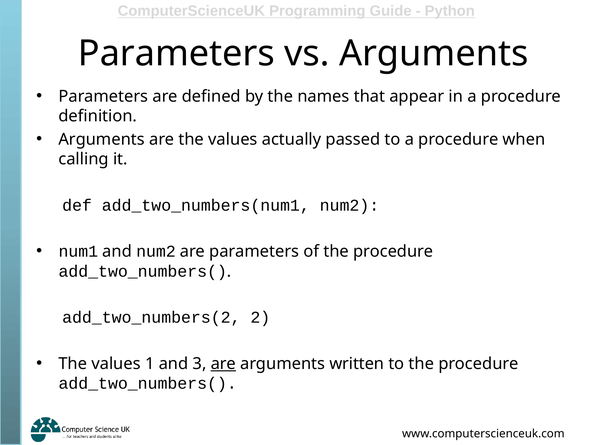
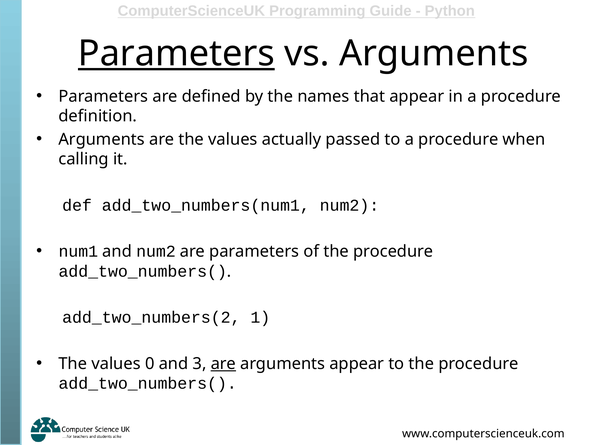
Parameters underline: none -> present (176, 53)
2: 2 -> 1 (260, 317)
1: 1 -> 0 (150, 364)
arguments written: written -> appear (357, 364)
